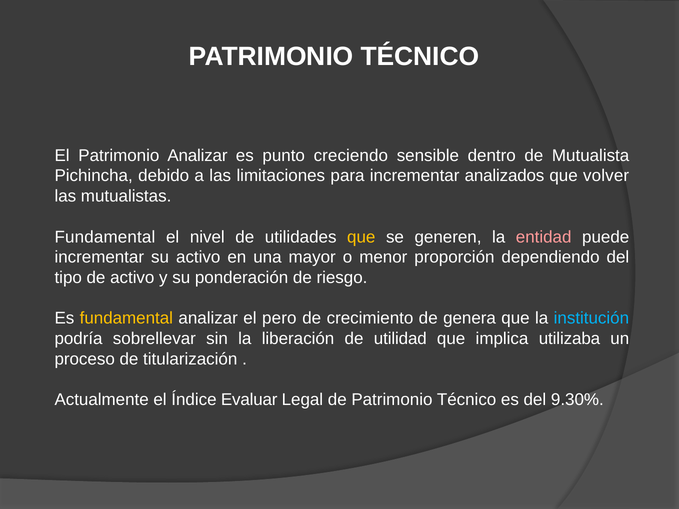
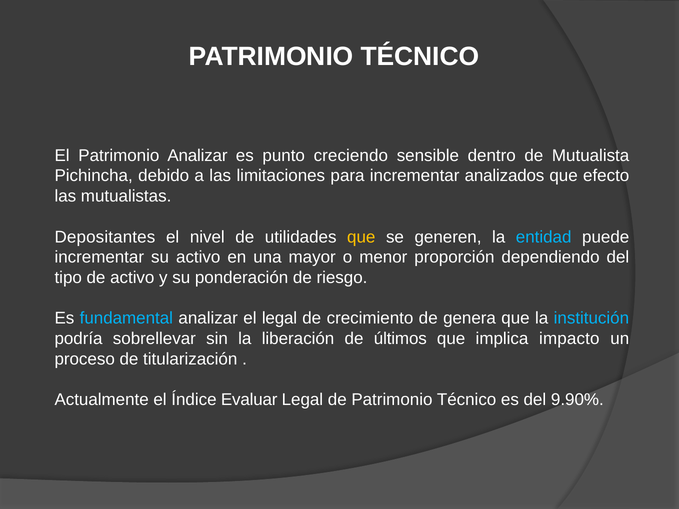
volver: volver -> efecto (606, 176)
Fundamental: Fundamental -> Depositantes (105, 237)
entidad colour: pink -> light blue (544, 237)
fundamental colour: yellow -> light blue (126, 319)
el pero: pero -> legal (279, 319)
utilidad: utilidad -> últimos (400, 339)
utilizaba: utilizaba -> impacto (569, 339)
9.30%: 9.30% -> 9.90% (577, 400)
